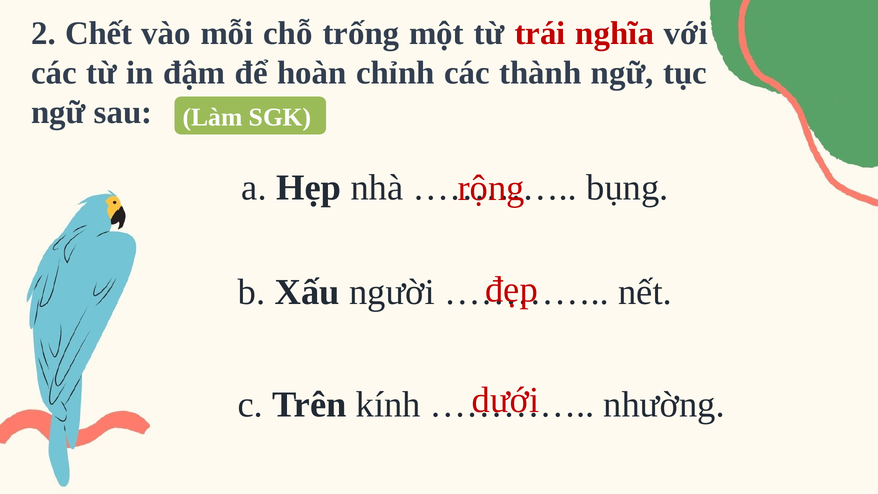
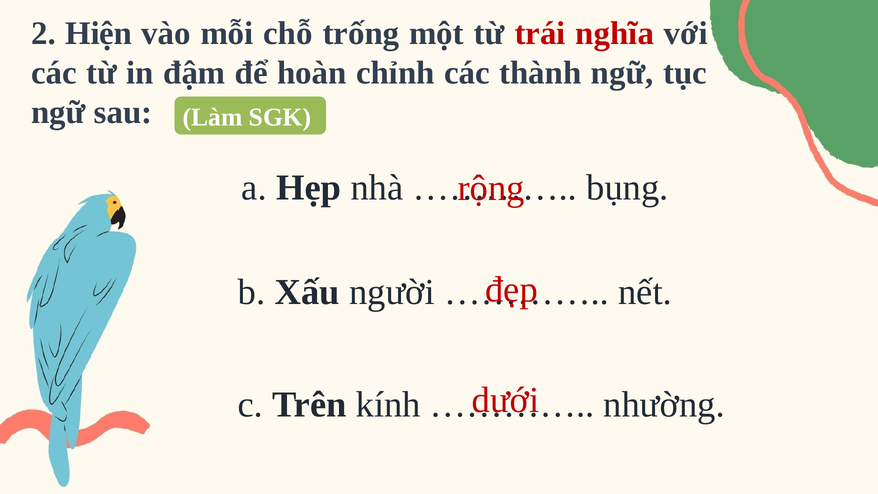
Chết: Chết -> Hiện (99, 33)
